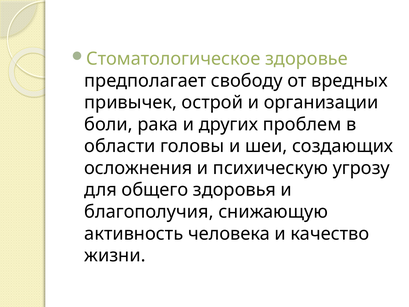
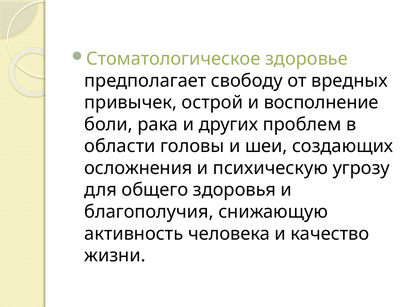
организации: организации -> восполнение (321, 103)
